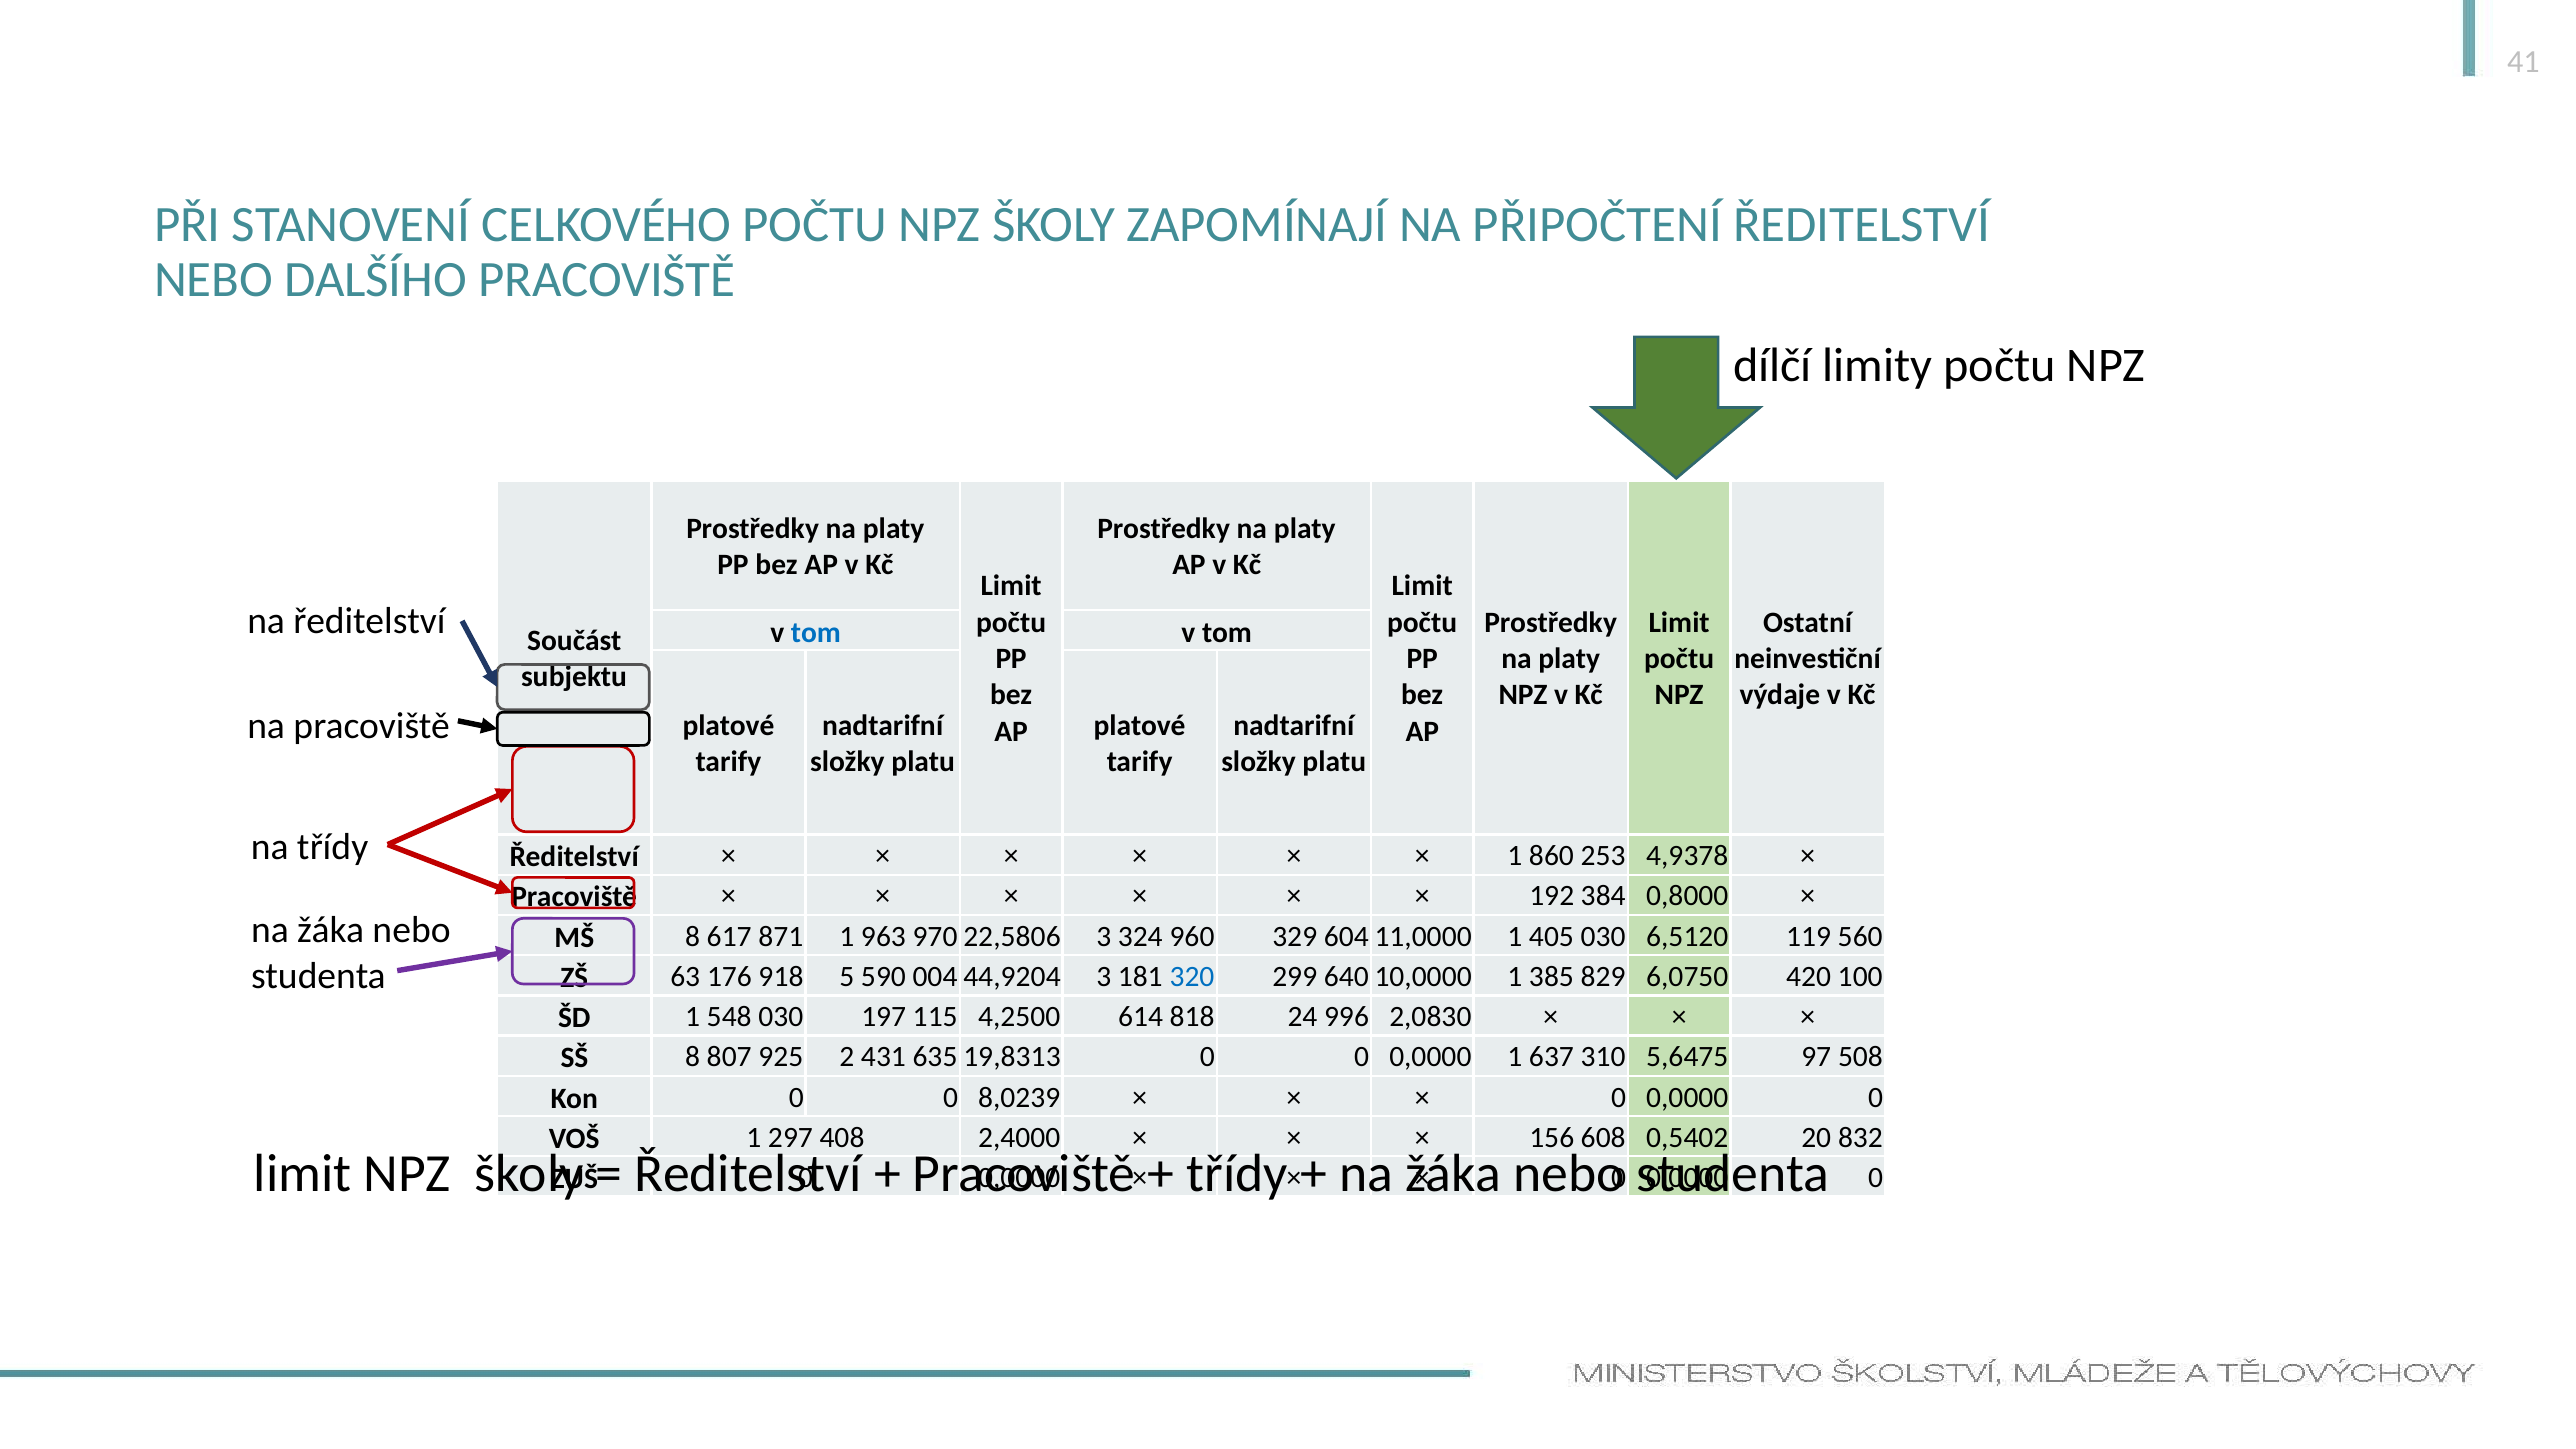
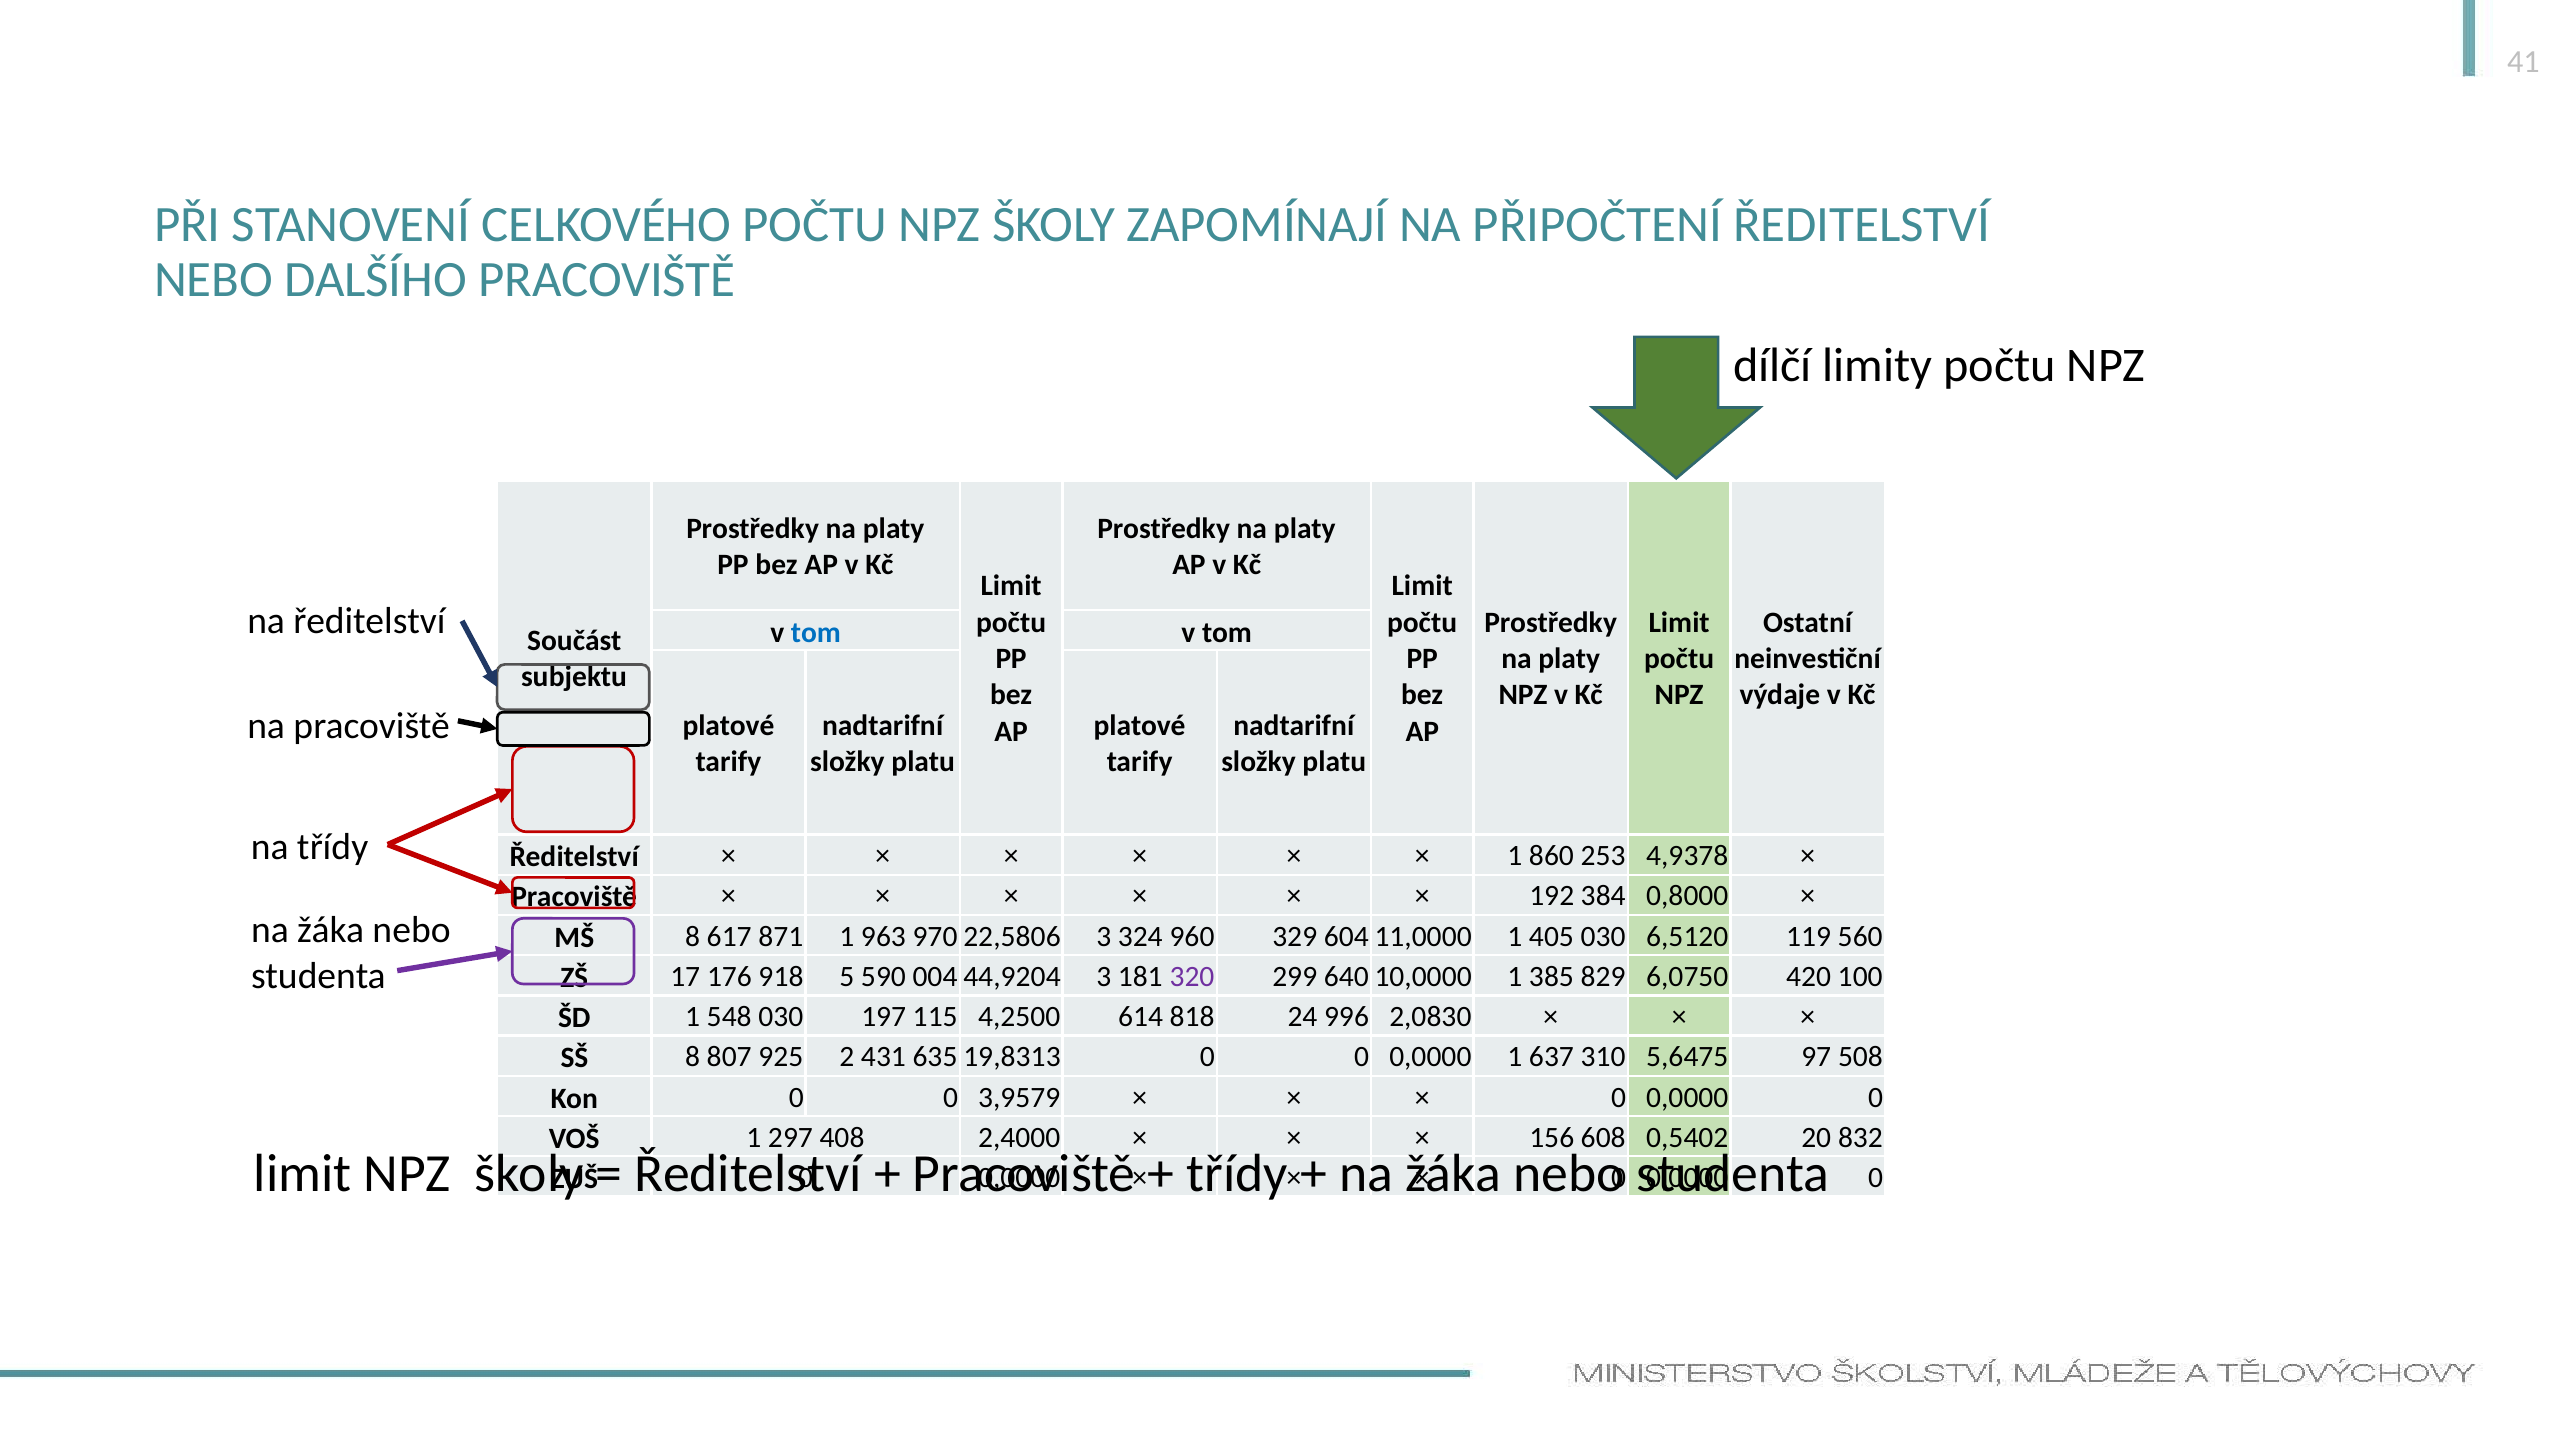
63: 63 -> 17 (685, 977)
320 colour: blue -> purple (1192, 977)
8,0239: 8,0239 -> 3,9579 (1019, 1097)
